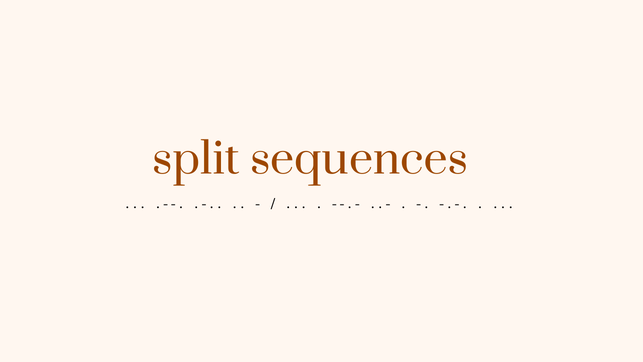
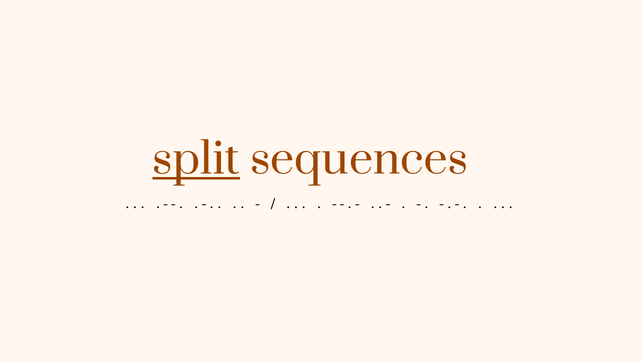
split underline: none -> present (196, 160)
